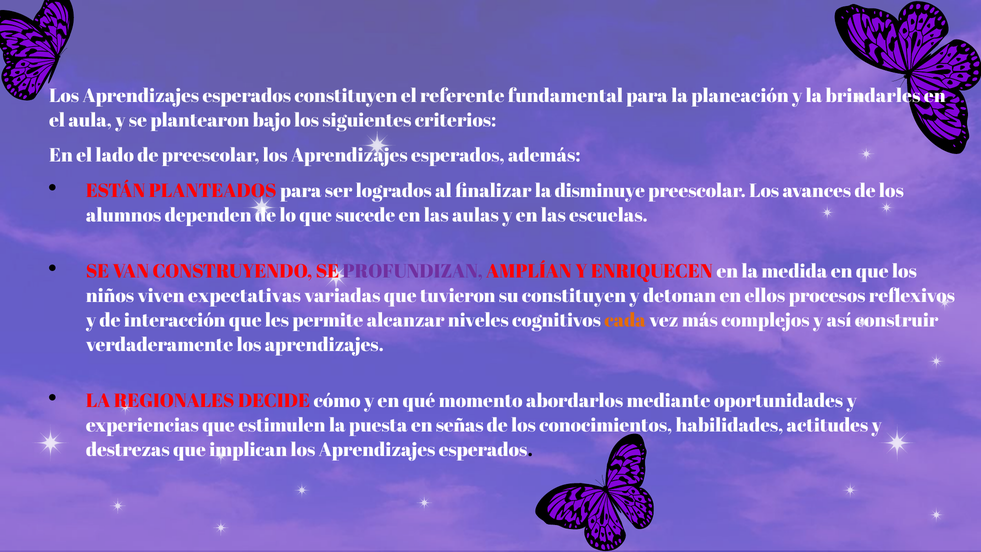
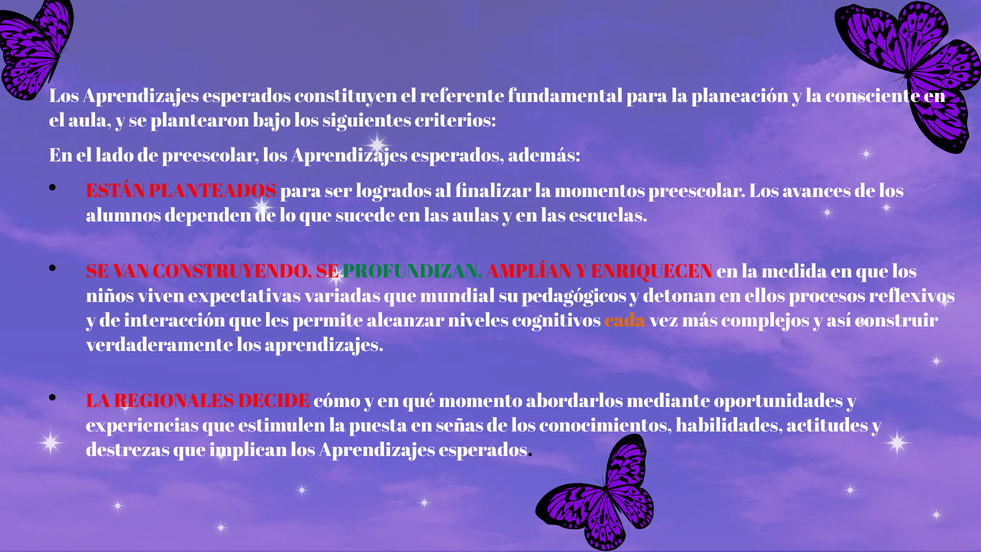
brindarles: brindarles -> consciente (873, 96)
disminuye: disminuye -> momentos (600, 191)
PROFUNDIZAN colour: purple -> green (413, 271)
tuvieron: tuvieron -> mundial (458, 296)
su constituyen: constituyen -> pedagógicos (574, 296)
